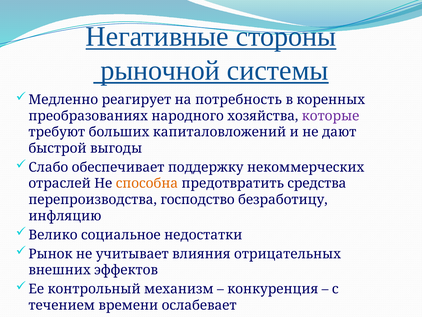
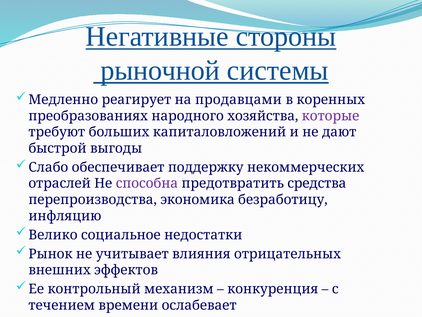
потребность: потребность -> продавцами (238, 100)
способна colour: orange -> purple (147, 183)
господство: господство -> экономика (198, 199)
